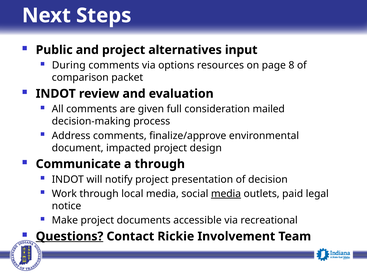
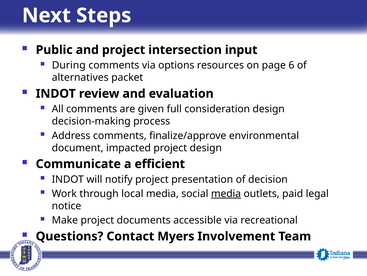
alternatives: alternatives -> intersection (185, 50)
8: 8 -> 6 (291, 65)
comparison: comparison -> alternatives (80, 77)
consideration mailed: mailed -> design (269, 109)
a through: through -> efficient (160, 164)
Questions underline: present -> none (70, 236)
Rickie: Rickie -> Myers (176, 236)
